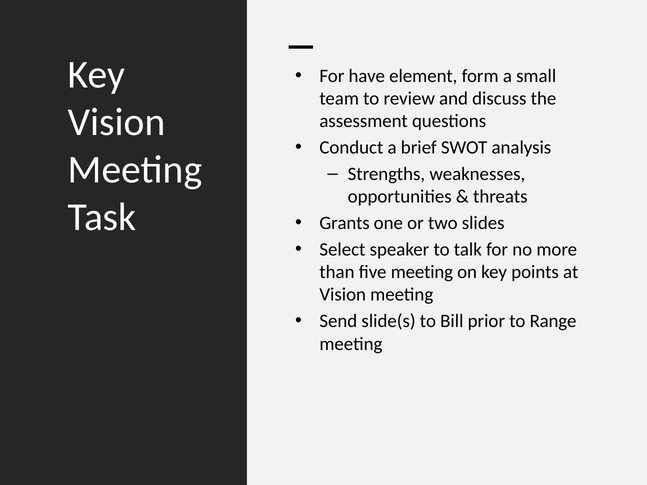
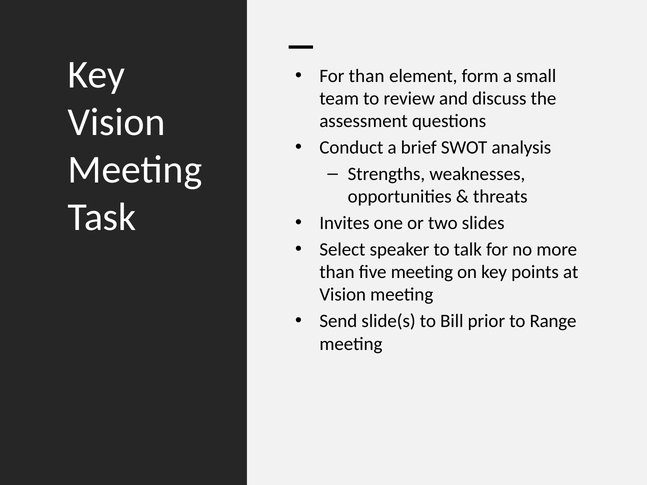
For have: have -> than (367, 76)
Grants: Grants -> Invites (345, 223)
